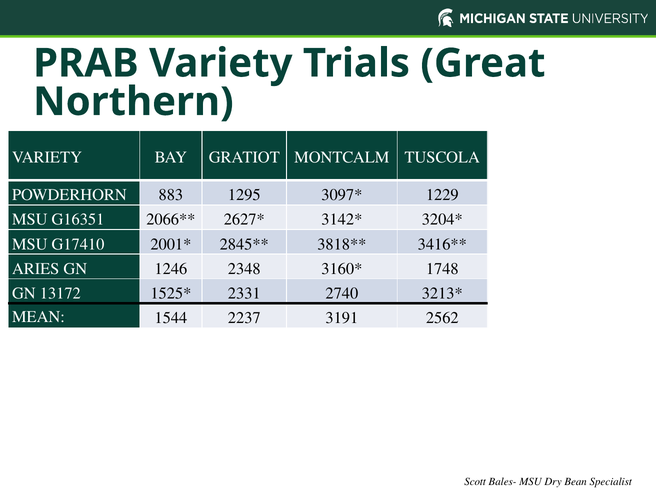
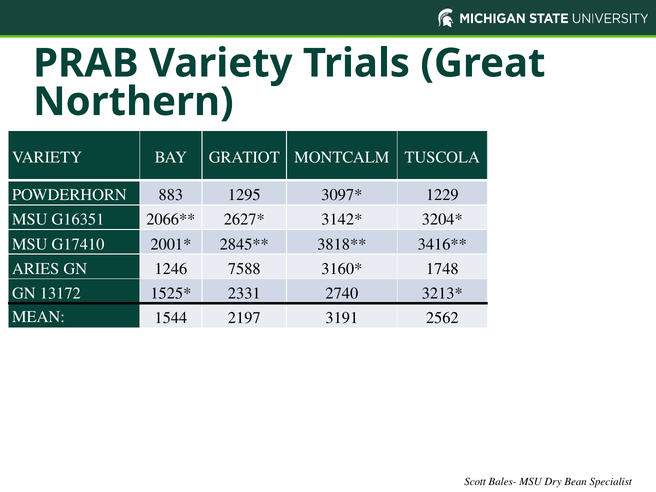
2348: 2348 -> 7588 (244, 269)
2237: 2237 -> 2197 (244, 318)
